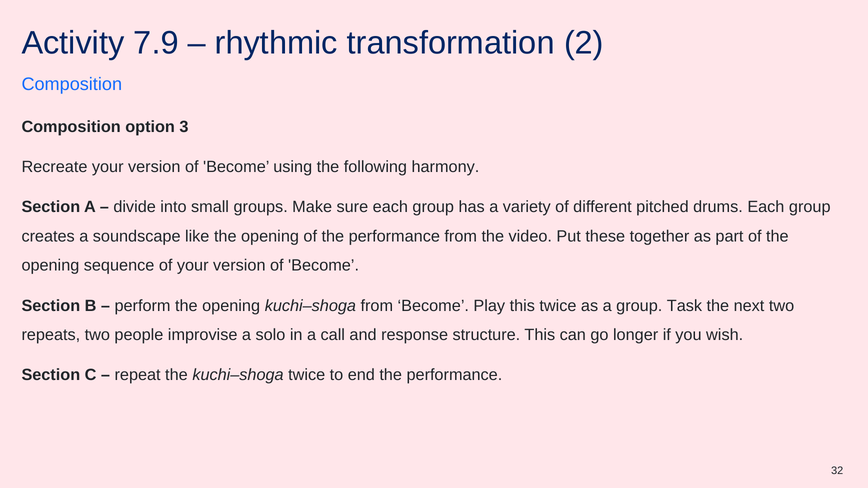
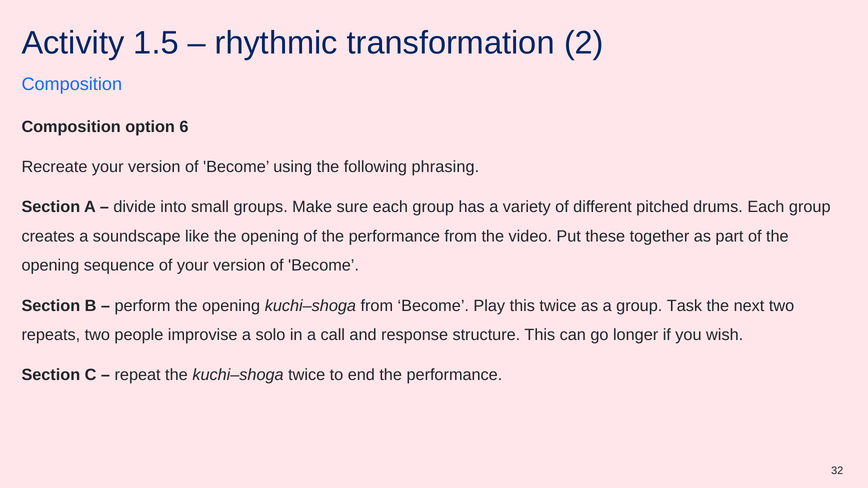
7.9: 7.9 -> 1.5 (156, 43)
3: 3 -> 6 (184, 127)
harmony: harmony -> phrasing (445, 167)
